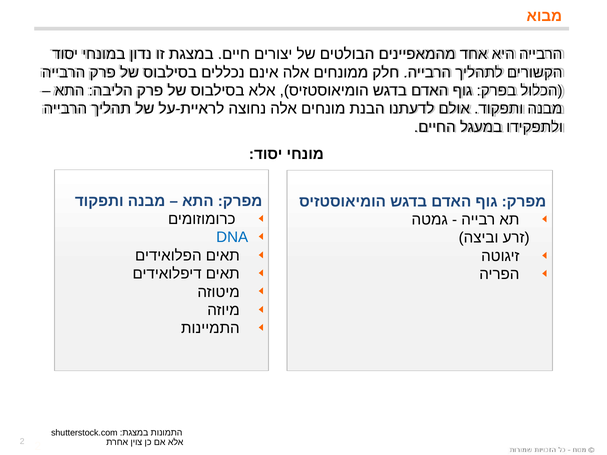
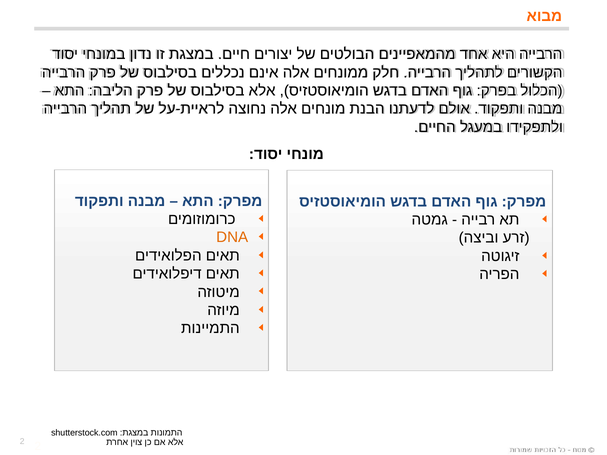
DNA colour: blue -> orange (232, 238)
